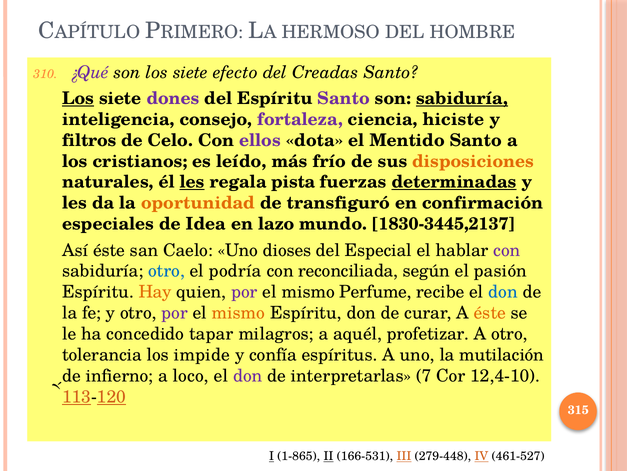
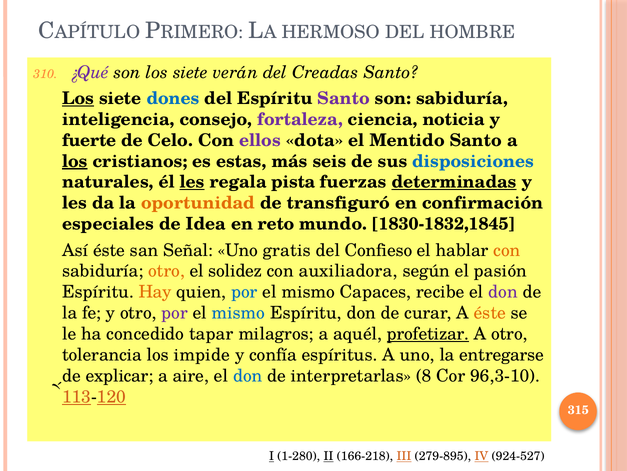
efecto: efecto -> verán (235, 72)
dones colour: purple -> blue (173, 98)
sabiduría underline: present -> none (462, 98)
hiciste: hiciste -> noticia (454, 119)
filtros: filtros -> fuerte (89, 140)
los underline: none -> present (75, 161)
leído: leído -> estas (241, 161)
frío: frío -> seis (330, 161)
disposiciones colour: orange -> blue (473, 161)
lazo: lazo -> reto (276, 224)
1830-3445,2137: 1830-3445,2137 -> 1830-1832,1845 (444, 224)
Caelo: Caelo -> Señal (188, 250)
dioses: dioses -> gratis (287, 250)
Especial: Especial -> Confieso (378, 250)
con colour: purple -> orange (507, 250)
otro colour: blue -> orange (167, 271)
podría: podría -> solidez (235, 271)
reconciliada: reconciliada -> auxiliadora (348, 271)
por colour: purple -> blue (244, 292)
Perfume: Perfume -> Capaces (375, 292)
don colour: blue -> purple (503, 292)
mismo colour: orange -> blue (238, 313)
profetizar underline: none -> present (428, 333)
mutilación: mutilación -> entregarse (502, 354)
infierno: infierno -> explicar (120, 375)
loco: loco -> aire (191, 375)
don colour: purple -> blue (248, 375)
7: 7 -> 8 (424, 375)
12,4-10: 12,4-10 -> 96,3-10 (505, 375)
1-865: 1-865 -> 1-280 (299, 456)
166-531: 166-531 -> 166-218 (365, 456)
279-448: 279-448 -> 279-895 (443, 456)
461-527: 461-527 -> 924-527 (518, 456)
